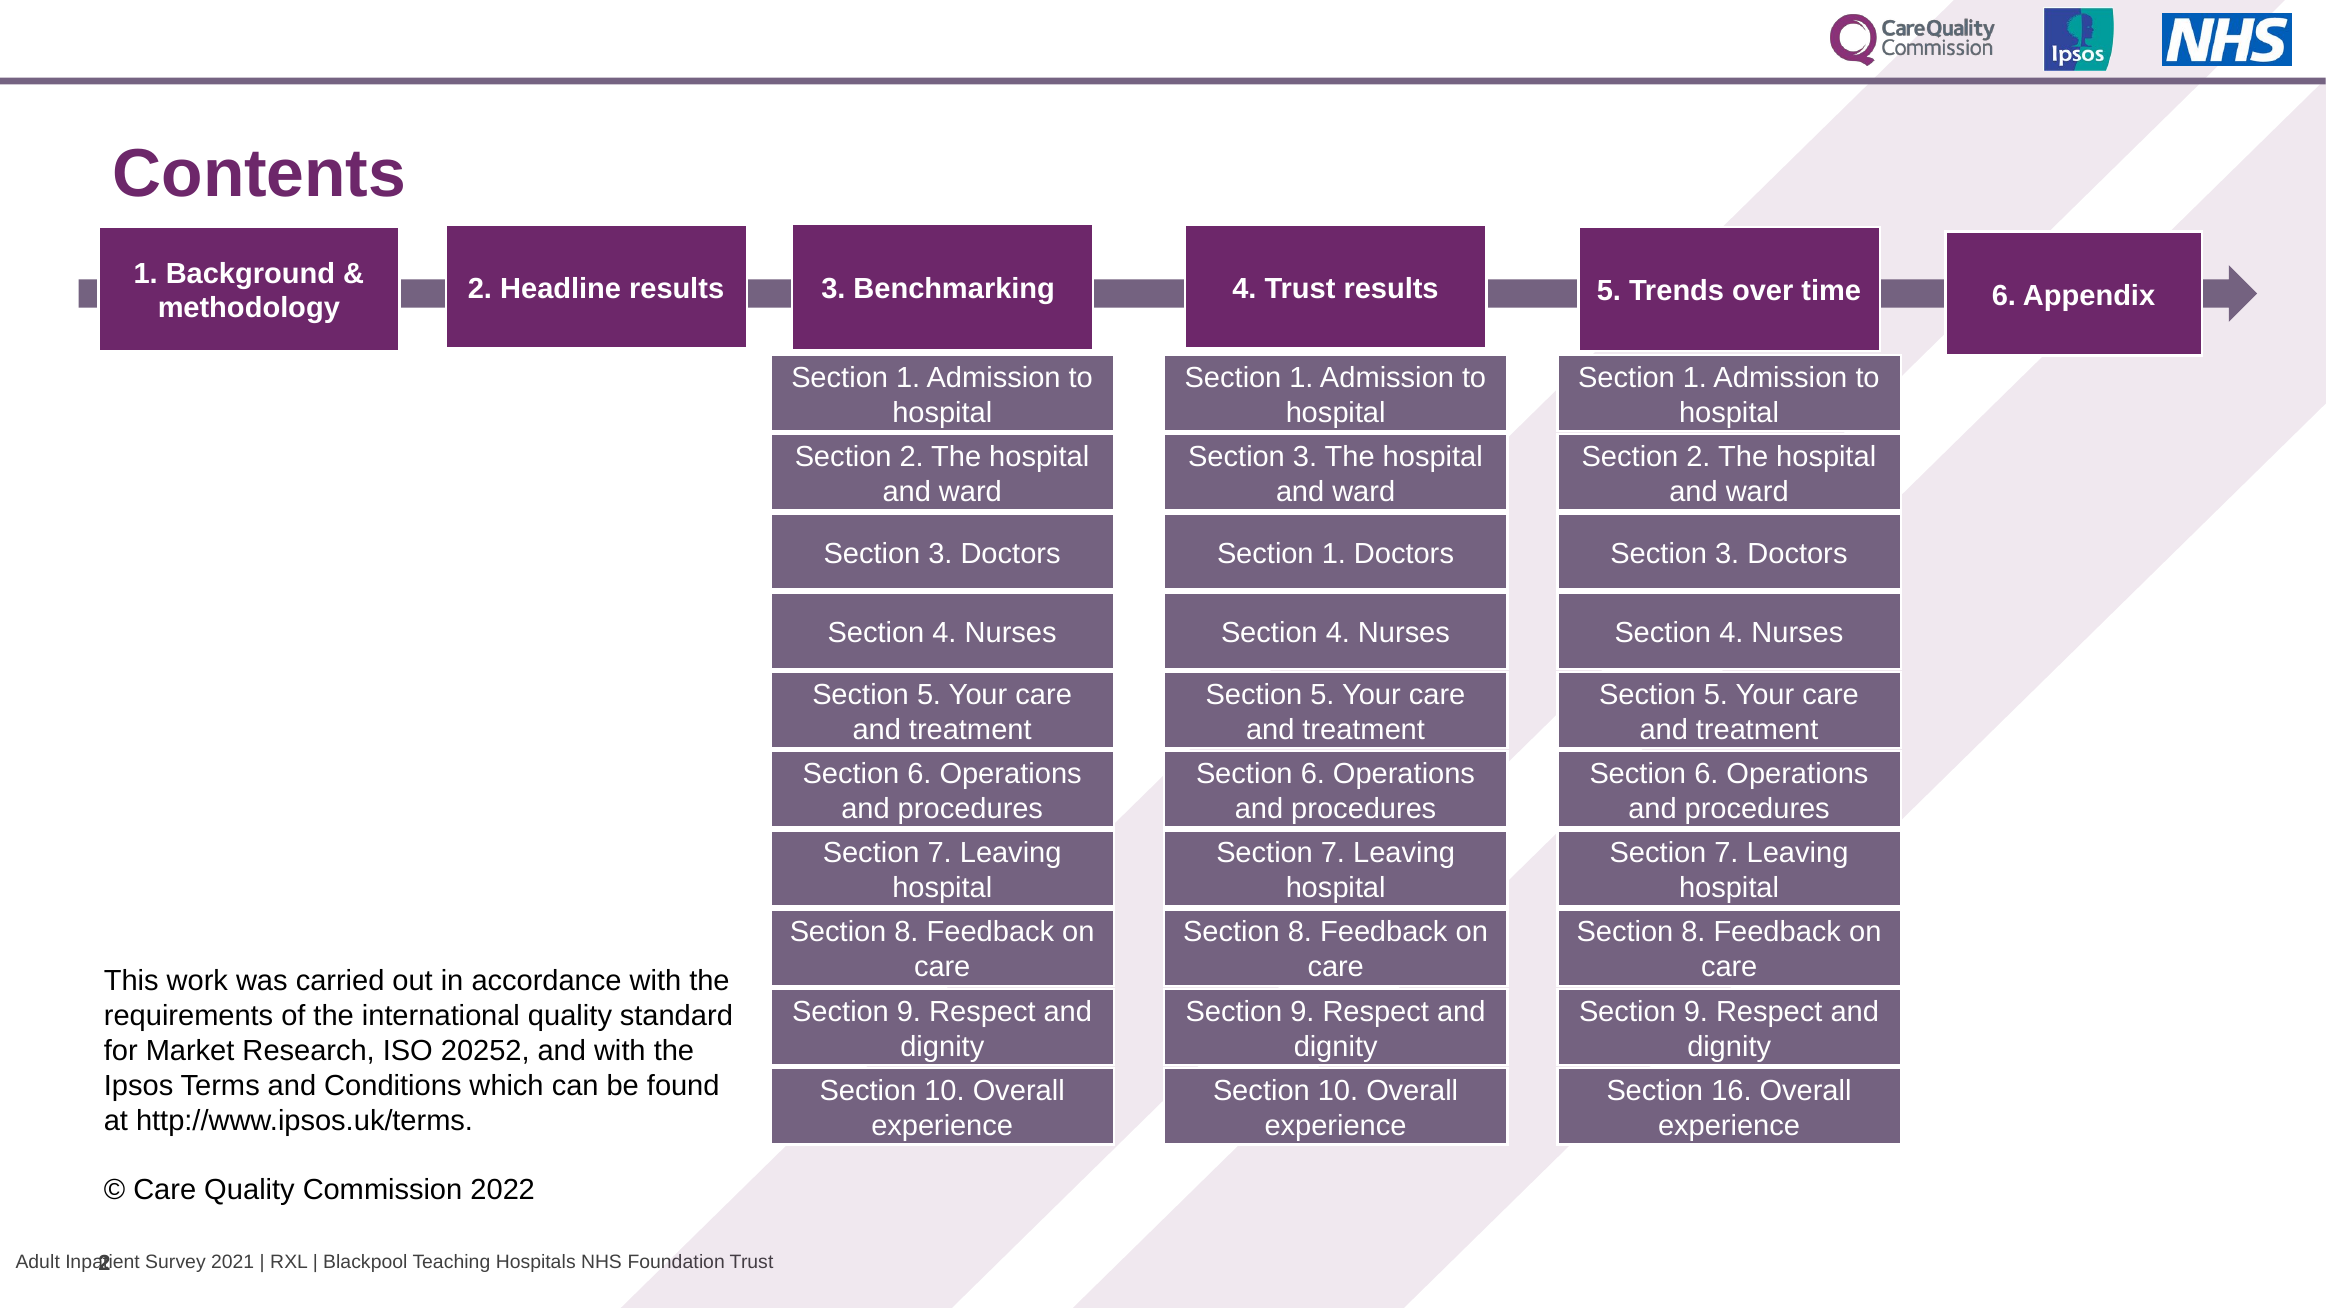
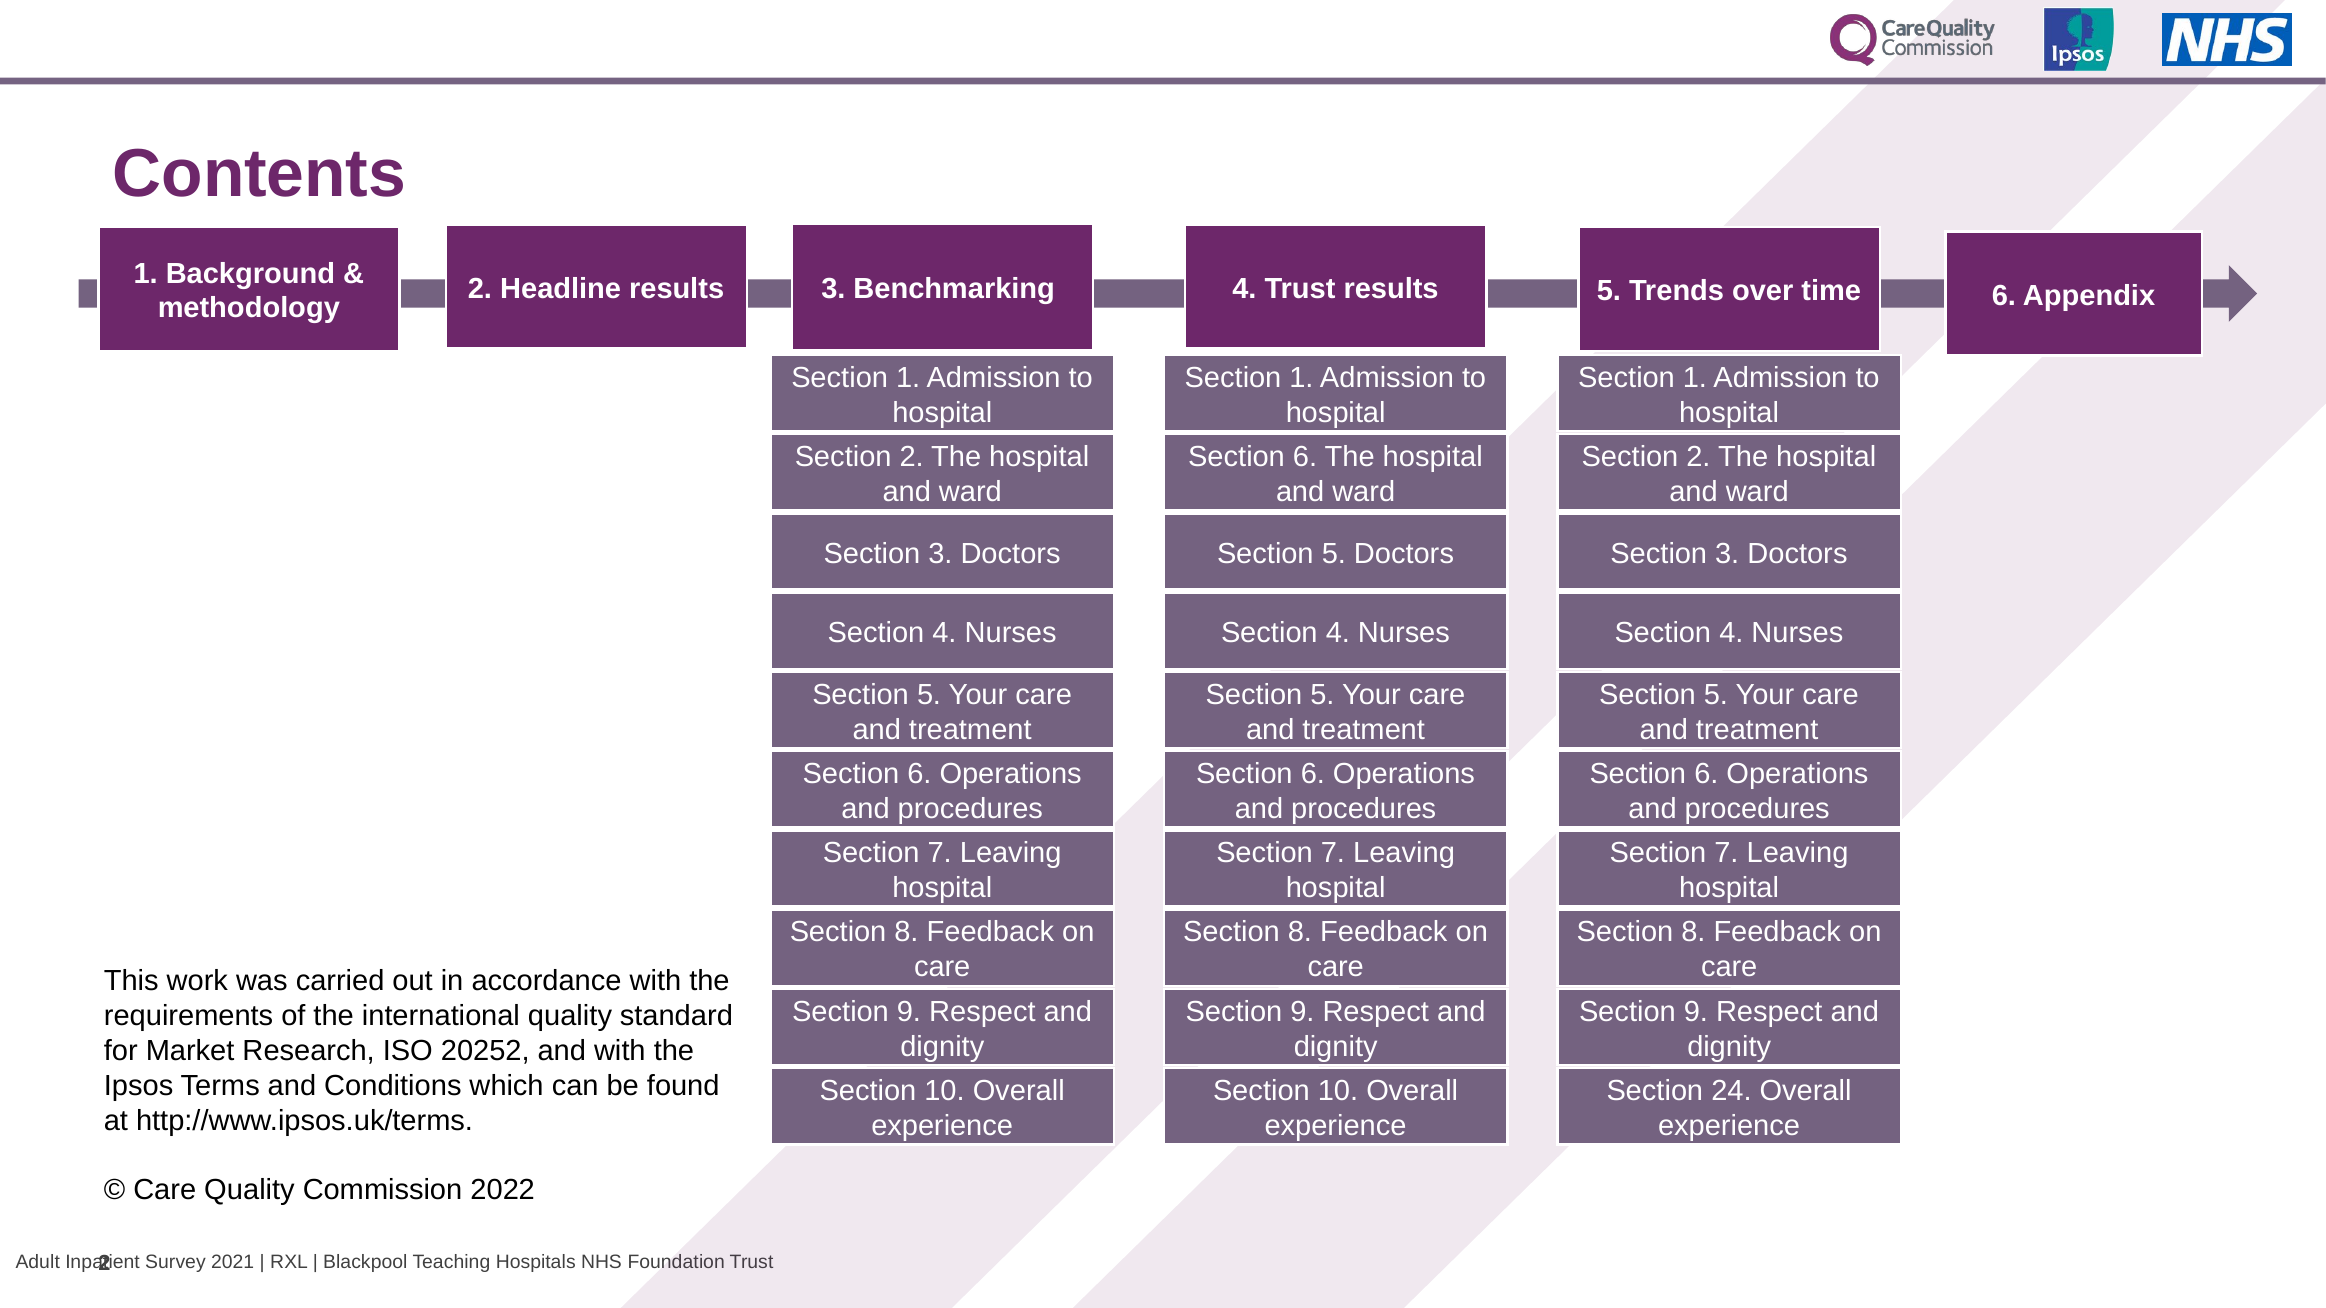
3: 3 -> 6 (1305, 457)
1: 1 -> 5 (1334, 554)
16: 16 -> 24 (1731, 1091)
